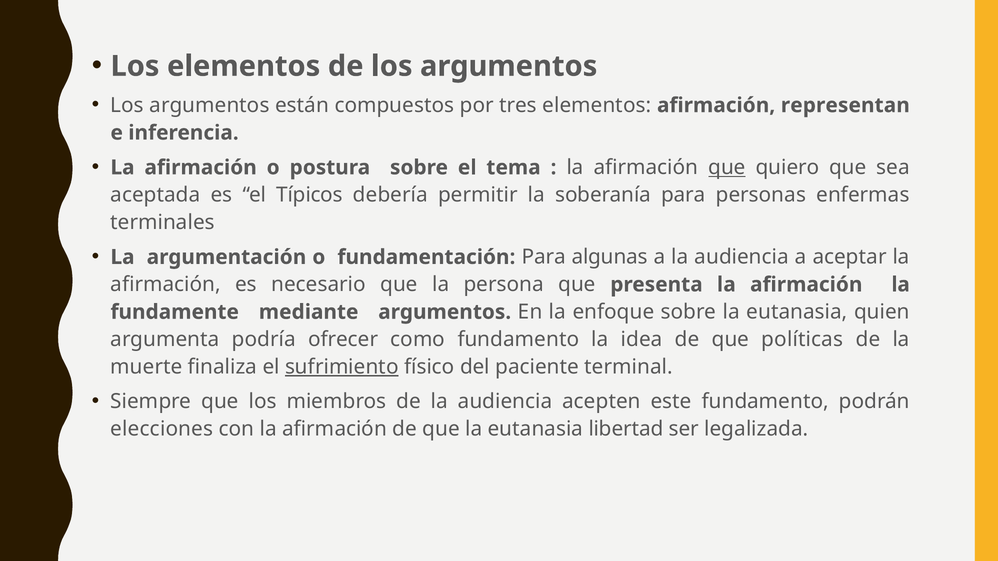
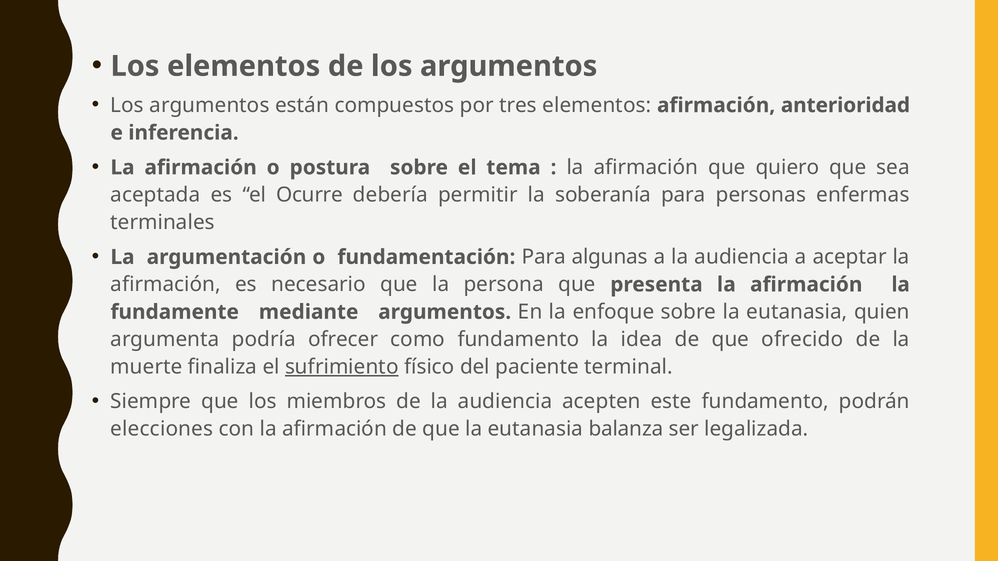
representan: representan -> anterioridad (845, 105)
que underline: present -> none (727, 168)
Típicos: Típicos -> Ocurre (310, 195)
políticas: políticas -> ofrecido (802, 340)
libertad: libertad -> balanza (626, 429)
